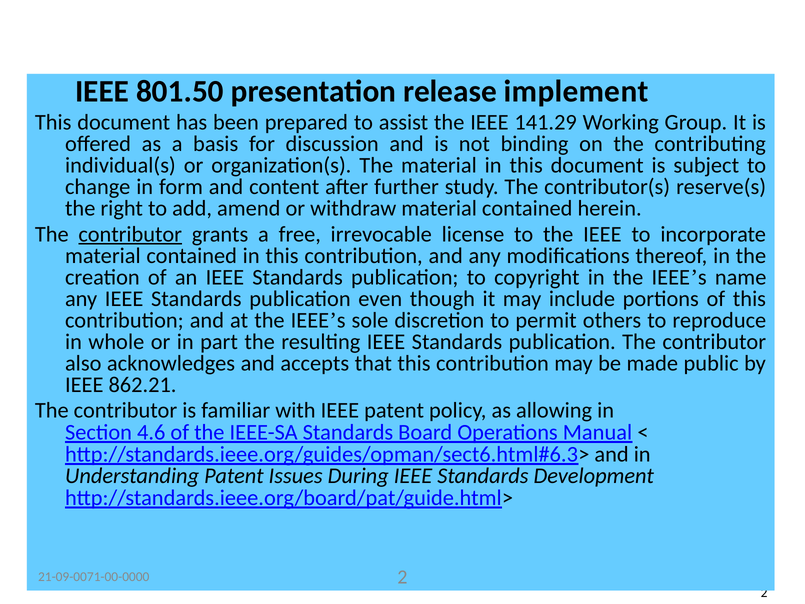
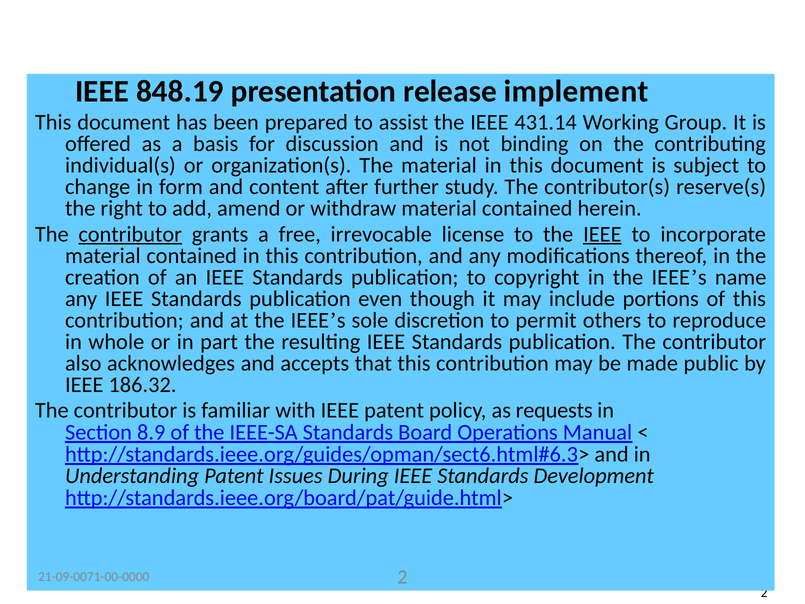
801.50: 801.50 -> 848.19 (180, 92)
141.29: 141.29 -> 431.14 (546, 122)
IEEE underline: none -> present (602, 234)
862.21: 862.21 -> 186.32 (143, 384)
allowing: allowing -> requests (554, 410)
4.6: 4.6 -> 8.9 (151, 432)
